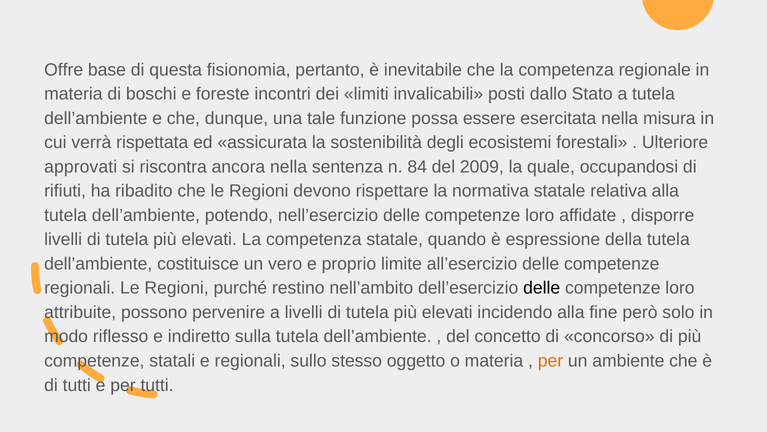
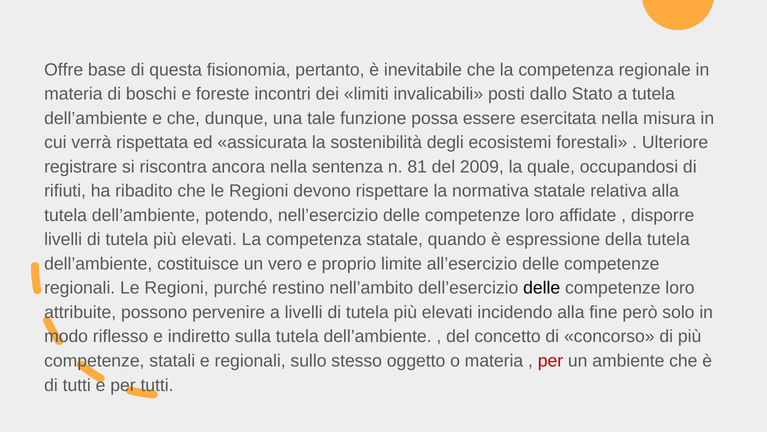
approvati: approvati -> registrare (81, 167)
84: 84 -> 81 (417, 167)
per colour: orange -> red (550, 360)
